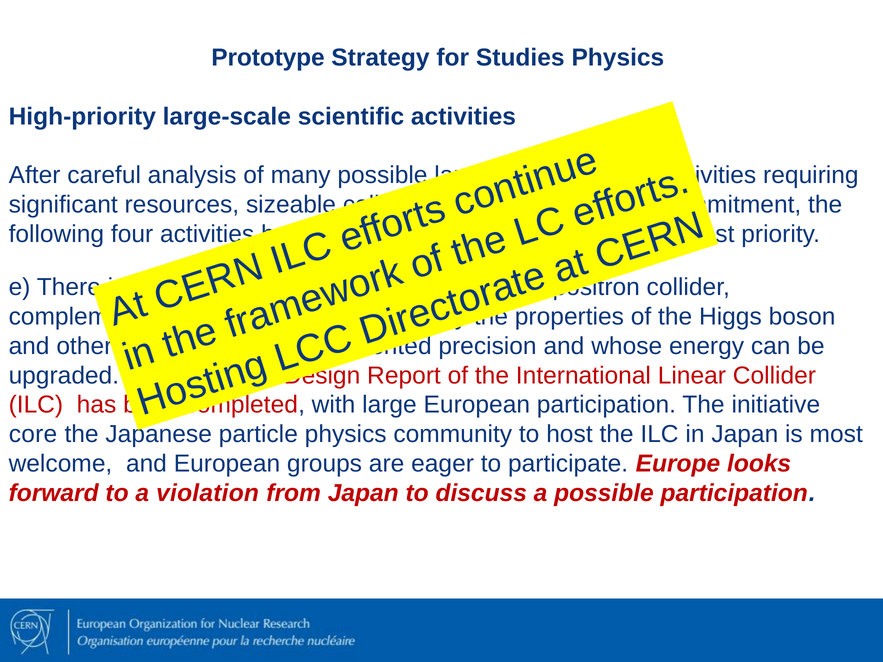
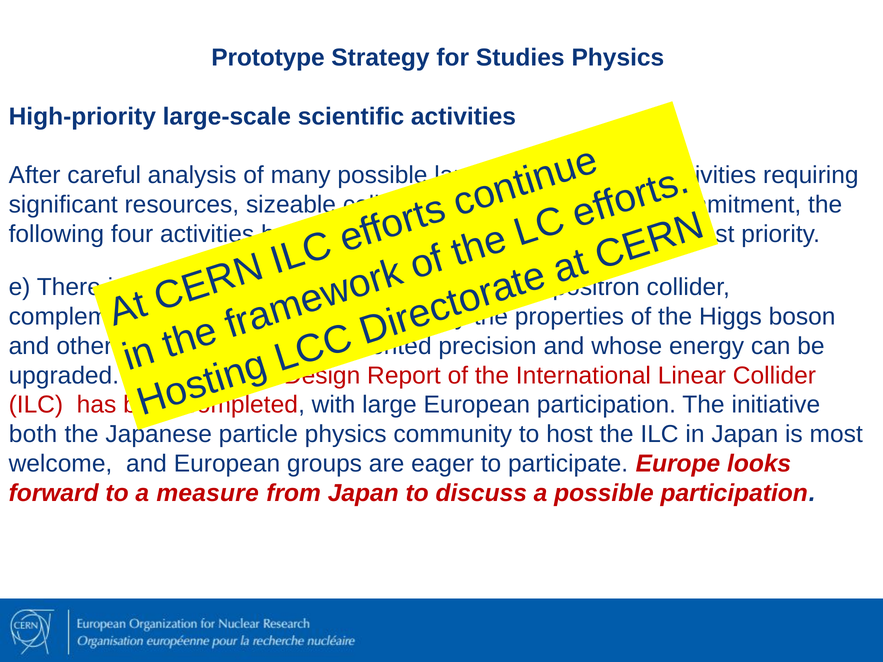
core: core -> both (33, 434)
violation: violation -> measure (208, 493)
